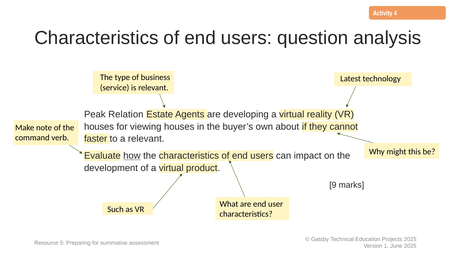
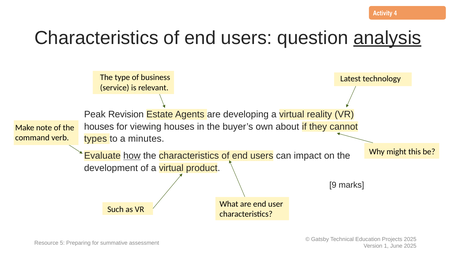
analysis underline: none -> present (387, 38)
Relation: Relation -> Revision (126, 114)
faster: faster -> types (96, 139)
a relevant: relevant -> minutes (146, 139)
